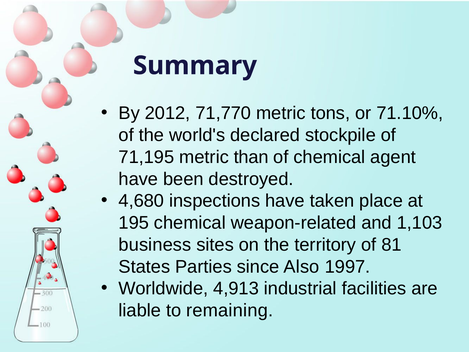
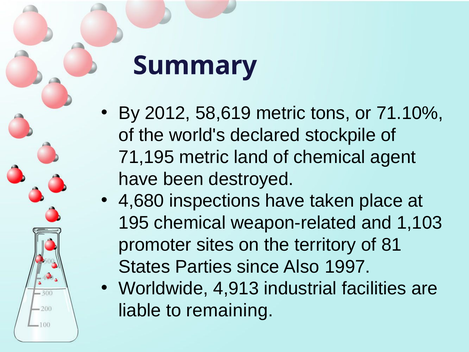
71,770: 71,770 -> 58,619 (223, 113)
than: than -> land (251, 157)
business: business -> promoter (155, 245)
